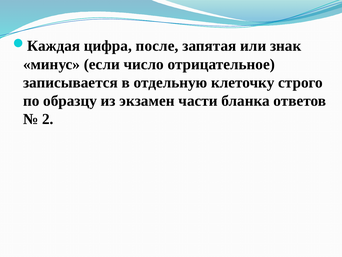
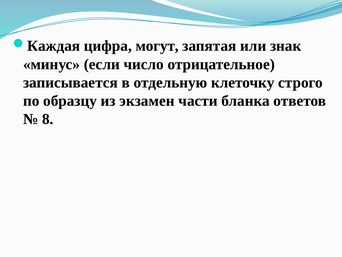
после: после -> могут (157, 46)
2: 2 -> 8 (48, 119)
